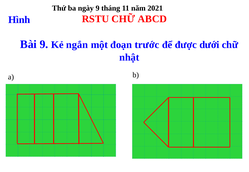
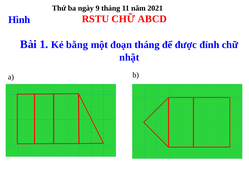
Bài 9: 9 -> 1 (44, 44)
ngắn: ngắn -> bằng (77, 45)
đoạn trước: trước -> tháng (147, 45)
dưới: dưới -> đỉnh (209, 45)
